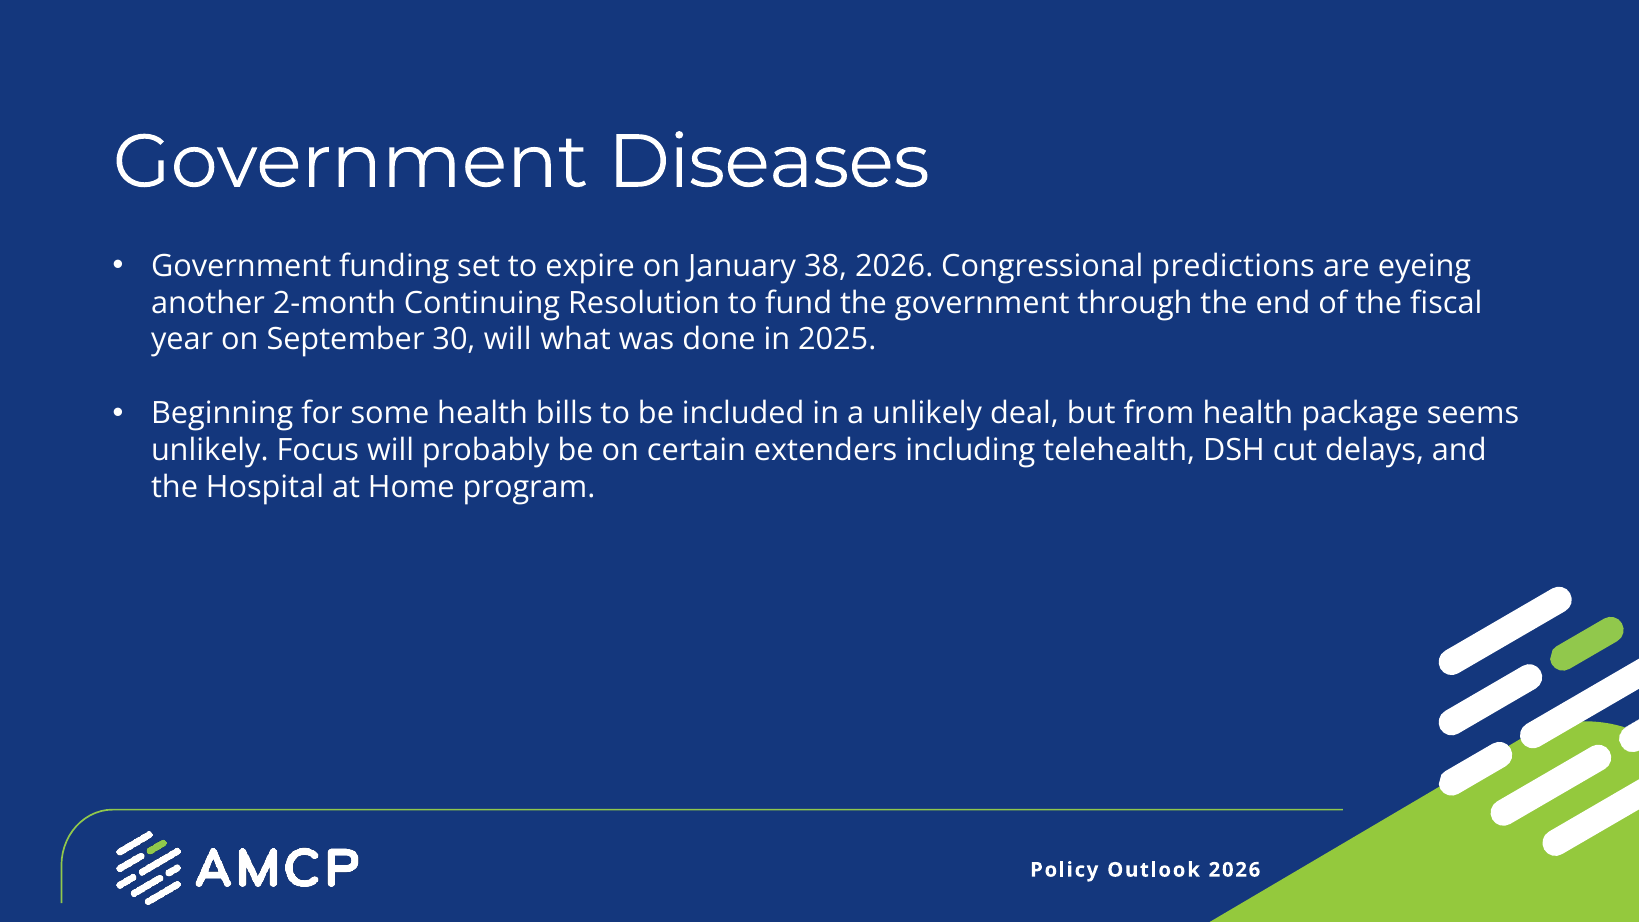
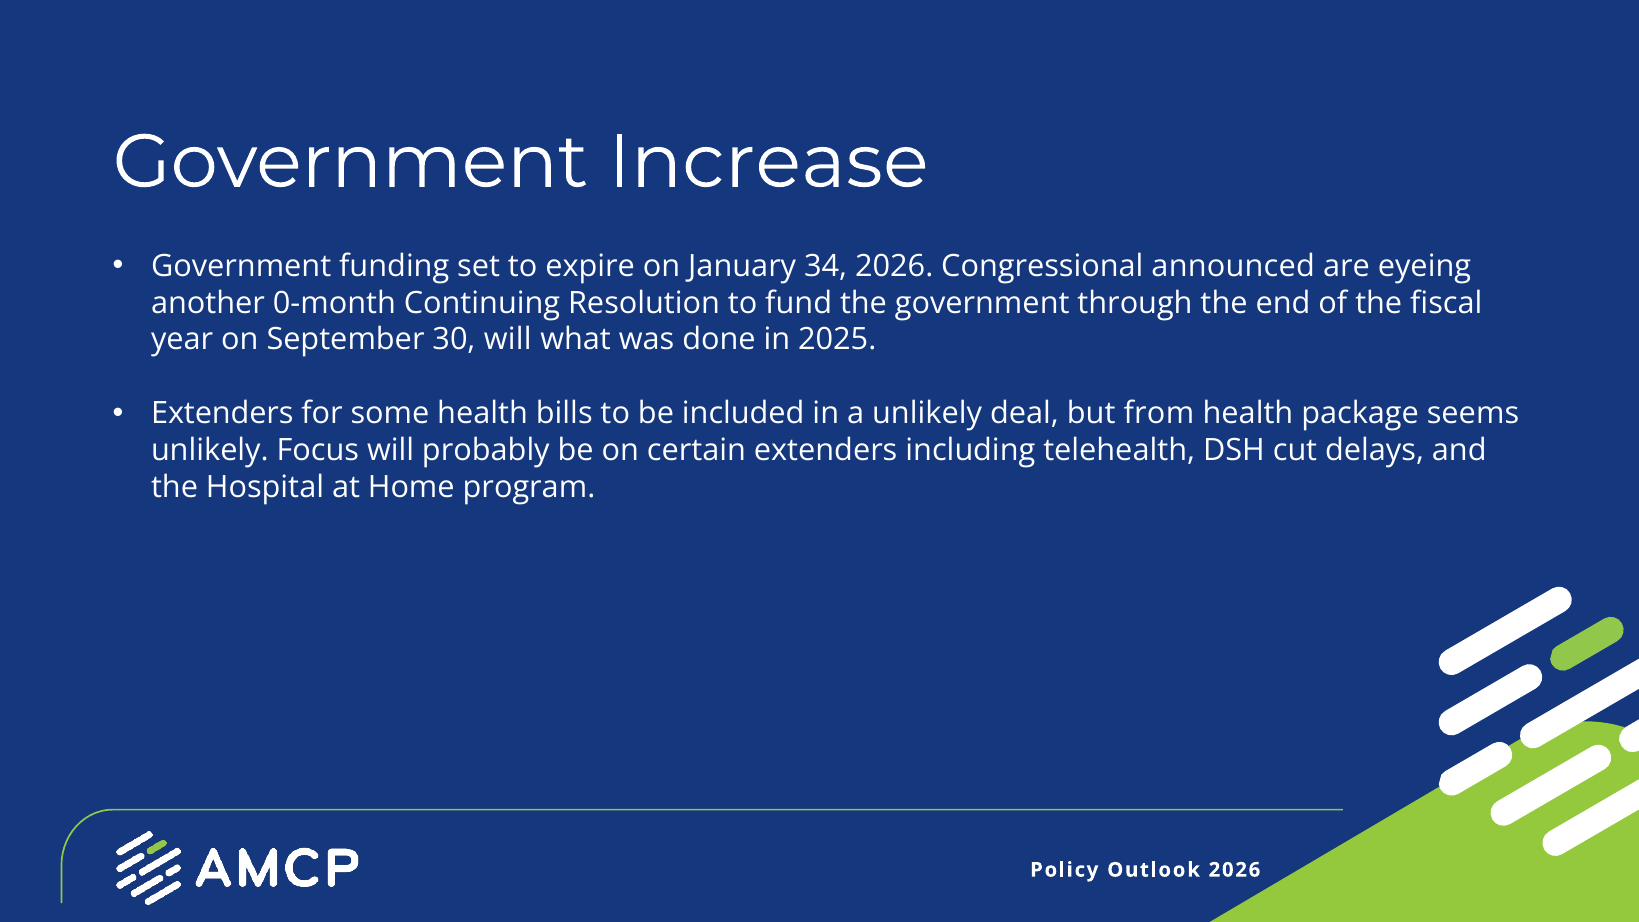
Diseases: Diseases -> Increase (768, 162)
38: 38 -> 34 (826, 266)
predictions: predictions -> announced (1233, 266)
2-month: 2-month -> 0-month (334, 303)
Beginning: Beginning -> Extenders (222, 414)
